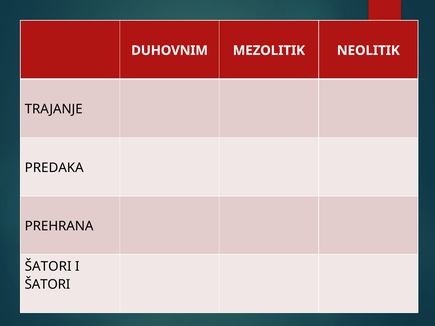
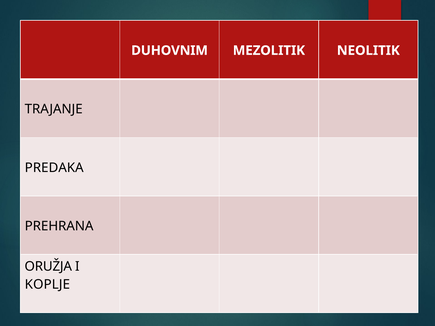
ŠATORI: ŠATORI -> ORUŽJA (48, 267)
ŠATORI: ŠATORI -> KOPLJE (47, 285)
